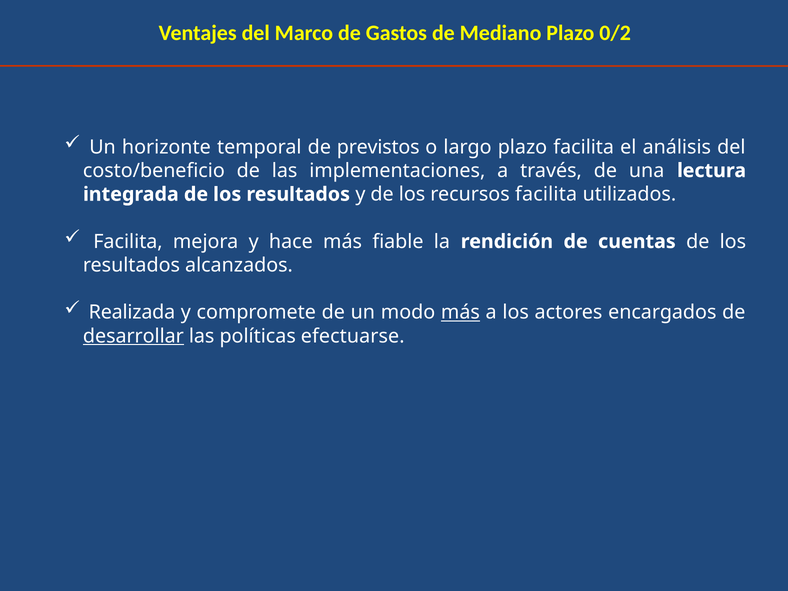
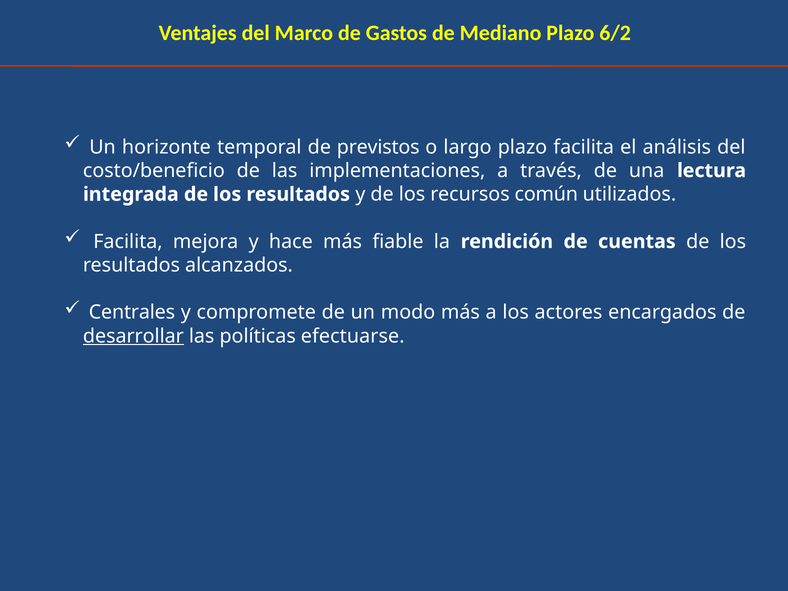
0/2: 0/2 -> 6/2 (615, 33)
recursos facilita: facilita -> común (546, 194)
Realizada: Realizada -> Centrales (132, 312)
más underline: present -> none (460, 312)
